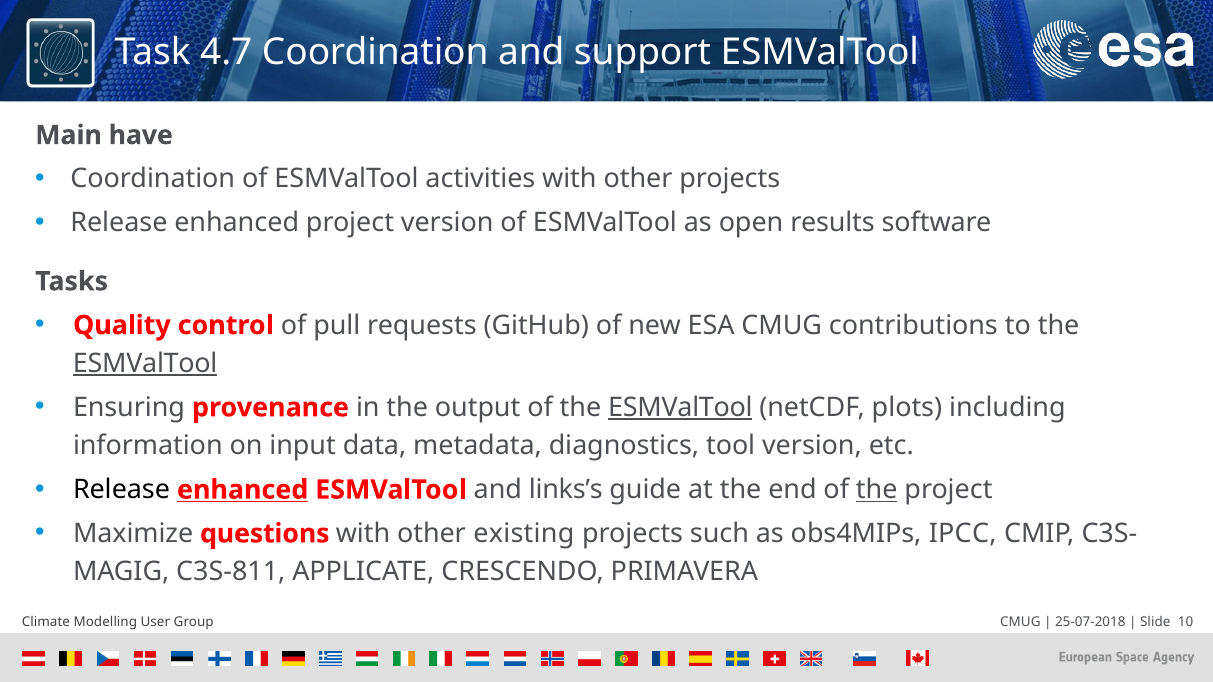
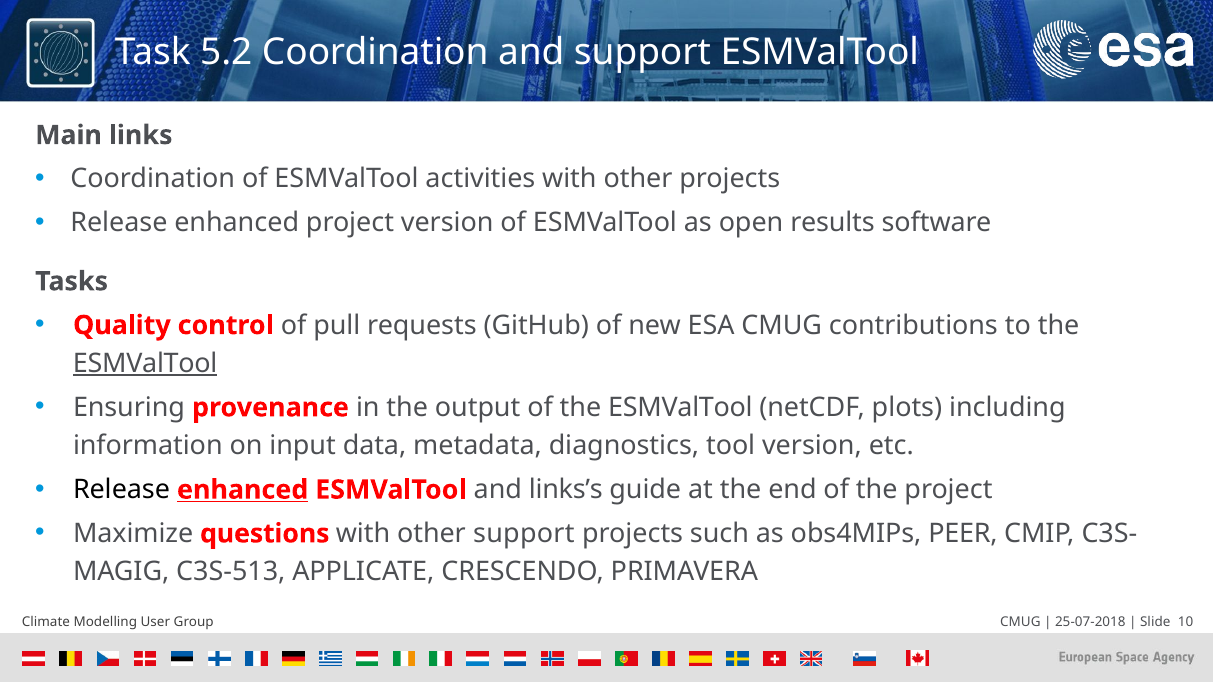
4.7: 4.7 -> 5.2 (226, 52)
have: have -> links (141, 135)
ESMValTool underline: present -> none (680, 408)
the underline: present -> none (877, 490)
other existing: existing -> support (524, 534)
IPCC: IPCC -> PEER (963, 534)
C3S-811: C3S-811 -> C3S-513 (231, 572)
